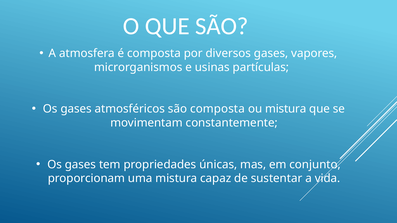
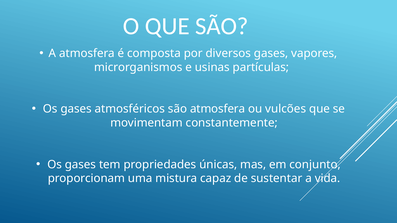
são composta: composta -> atmosfera (218, 109)
ou mistura: mistura -> vulcões (286, 109)
